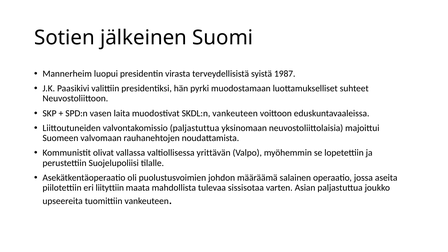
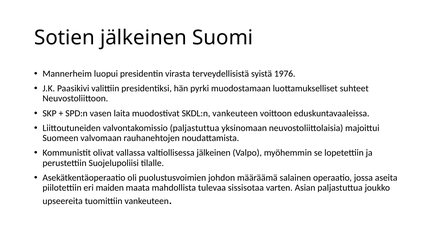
1987: 1987 -> 1976 (285, 74)
valtiollisessa yrittävän: yrittävän -> jälkeinen (214, 153)
liityttiin: liityttiin -> maiden (110, 188)
